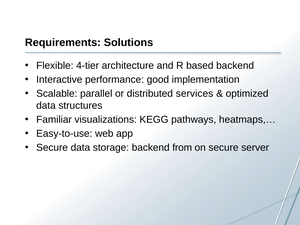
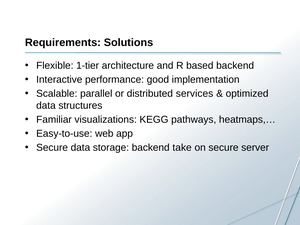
4-tier: 4-tier -> 1-tier (88, 66)
from: from -> take (182, 148)
